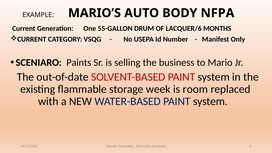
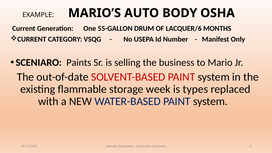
NFPA: NFPA -> OSHA (218, 13)
room: room -> types (195, 89)
